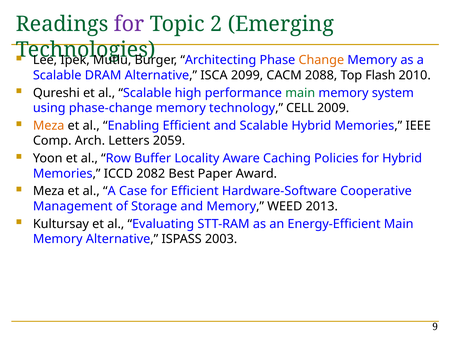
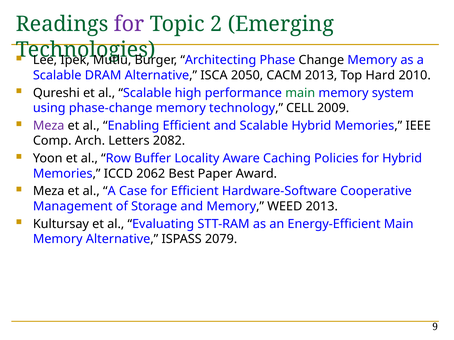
Change colour: orange -> black (321, 60)
2099: 2099 -> 2050 (247, 75)
CACM 2088: 2088 -> 2013 (321, 75)
Flash: Flash -> Hard (380, 75)
Meza colour: orange -> purple (49, 126)
2059: 2059 -> 2082 (169, 141)
2082: 2082 -> 2062 (151, 174)
2003: 2003 -> 2079 (221, 239)
